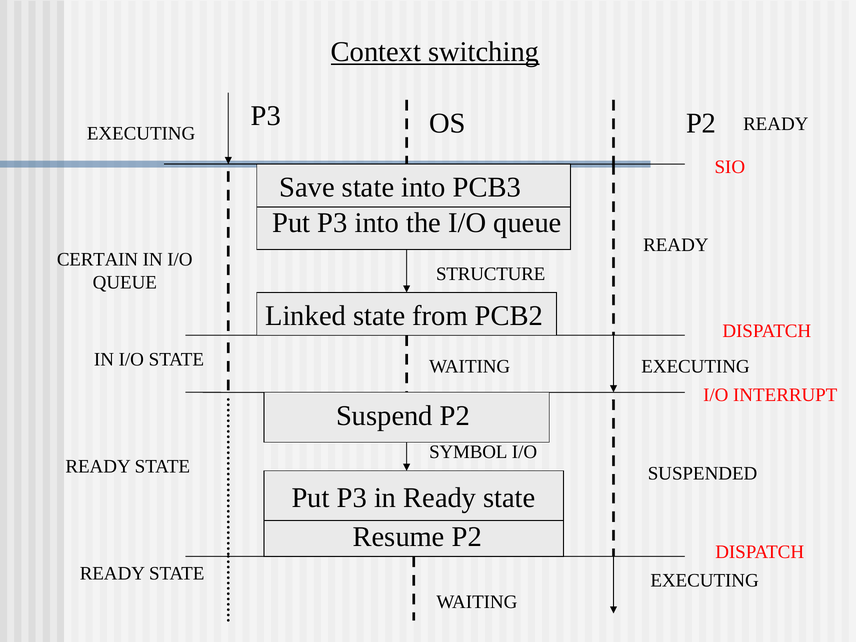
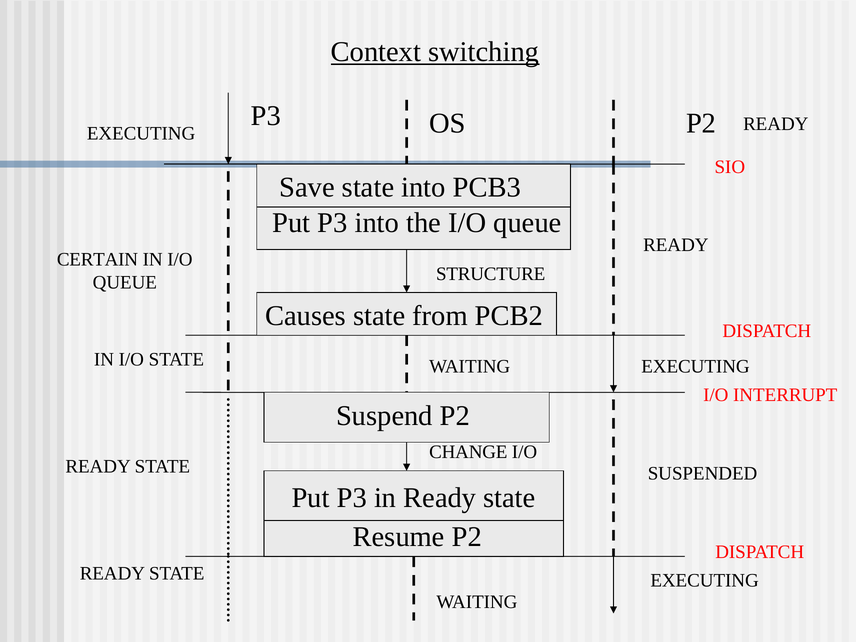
Linked: Linked -> Causes (306, 316)
SYMBOL: SYMBOL -> CHANGE (468, 452)
